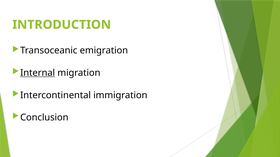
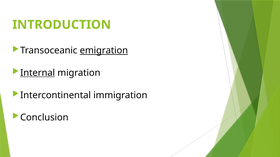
emigration underline: none -> present (104, 51)
